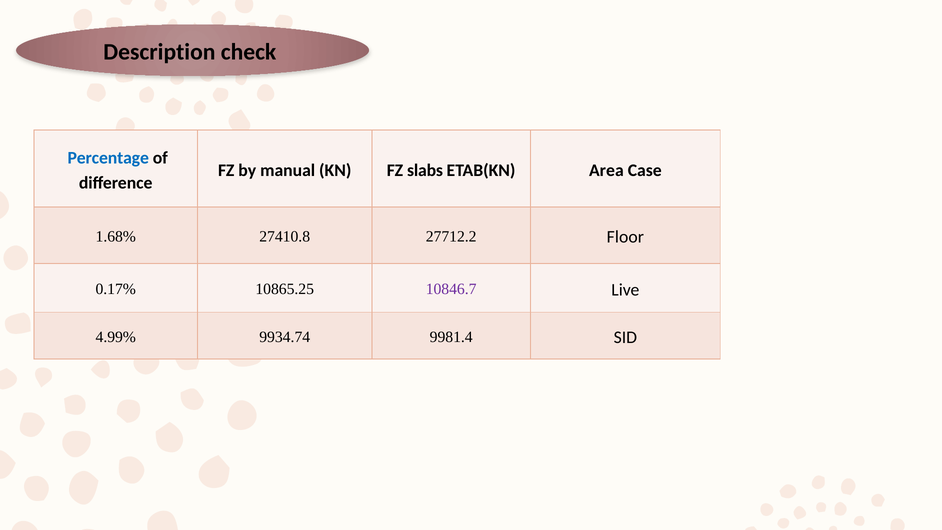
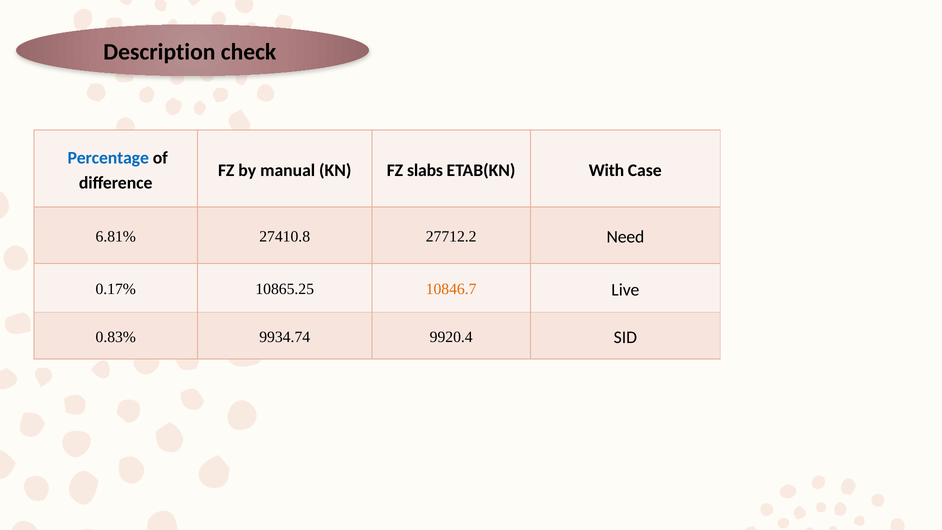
Area: Area -> With (606, 170)
1.68%: 1.68% -> 6.81% (116, 237)
Floor: Floor -> Need (625, 237)
10846.7 colour: purple -> orange (451, 289)
4.99%: 4.99% -> 0.83% (116, 337)
9981.4: 9981.4 -> 9920.4 (451, 337)
